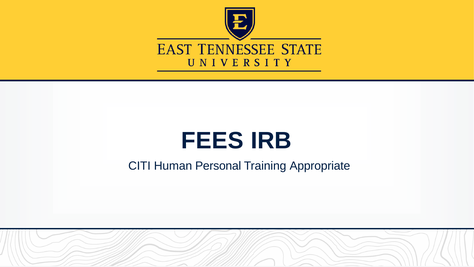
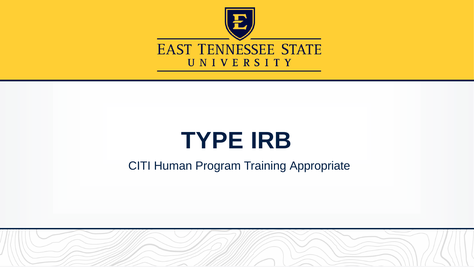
FEES: FEES -> TYPE (213, 140)
Personal: Personal -> Program (218, 166)
